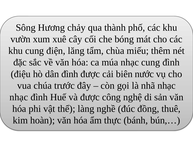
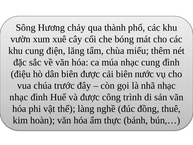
dân đình: đình -> biên (70, 74)
nghệ: nghệ -> trình (133, 97)
